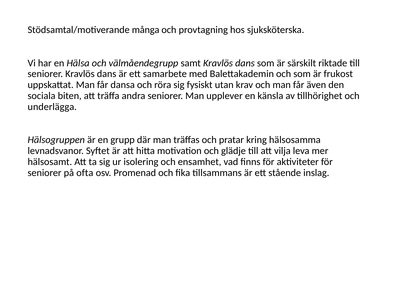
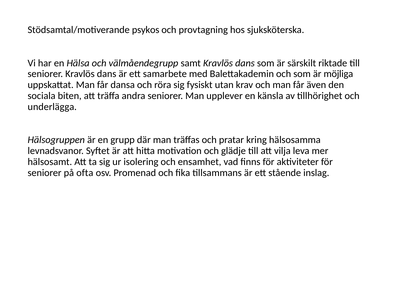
många: många -> psykos (146, 30)
frukost: frukost -> möjliga (338, 74)
